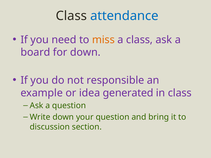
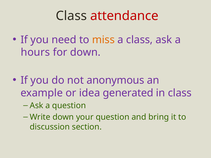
attendance colour: blue -> red (124, 16)
board: board -> hours (35, 52)
responsible: responsible -> anonymous (115, 80)
